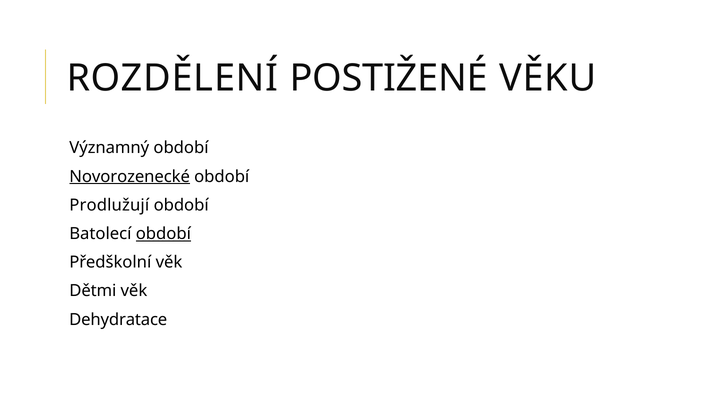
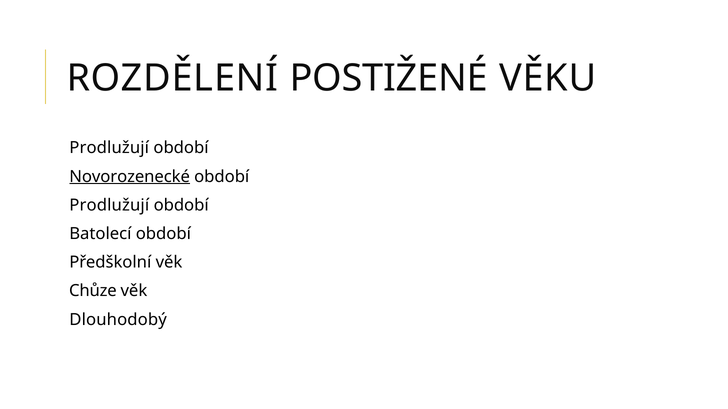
Významný: Významný -> Prodlužují (109, 148)
období underline: present -> none (163, 234)
Dětmi: Dětmi -> Chůze (93, 291)
Dehydratace: Dehydratace -> Dlouhodobý (118, 320)
